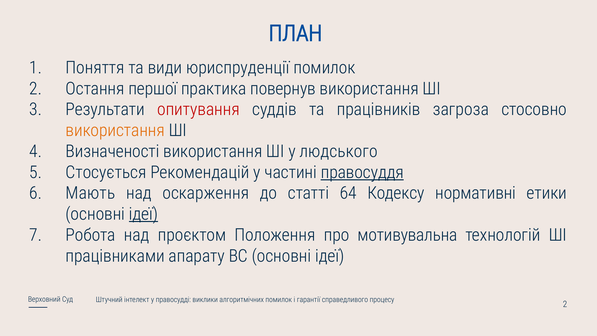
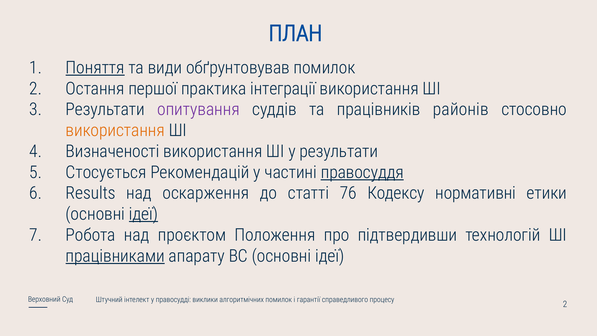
Поняття underline: none -> present (95, 68)
юриспруденції: юриспруденції -> обґрунтовував (238, 68)
повернув: повернув -> інтеграції (283, 89)
опитування colour: red -> purple (198, 109)
загроза: загроза -> районів (461, 109)
у людського: людського -> результати (339, 151)
Мають: Мають -> Results (91, 193)
64: 64 -> 76 (348, 193)
мотивувальна: мотивувальна -> підтвердивши (407, 235)
працівниками underline: none -> present (115, 256)
